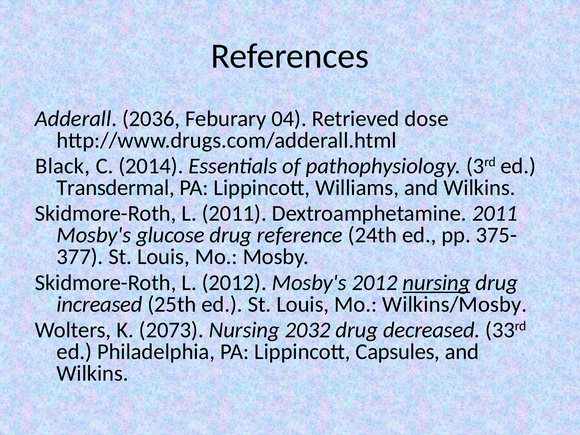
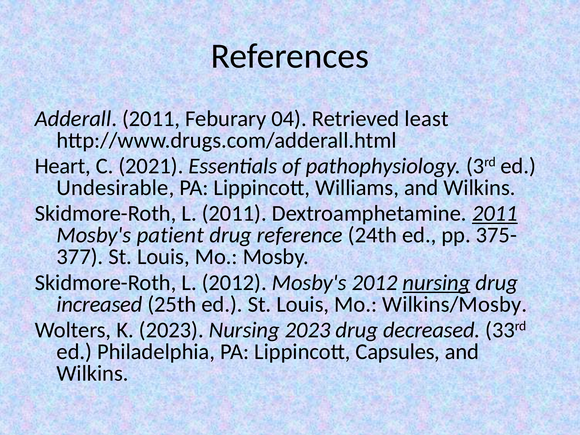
Adderall 2036: 2036 -> 2011 (151, 119)
dose: dose -> least (427, 119)
Black: Black -> Heart (63, 166)
2014: 2014 -> 2021 (151, 166)
Transdermal: Transdermal -> Undesirable (115, 188)
2011 underline: none -> present (495, 214)
glucose: glucose -> patient (170, 235)
K 2073: 2073 -> 2023 (171, 330)
Nursing 2032: 2032 -> 2023 (308, 330)
